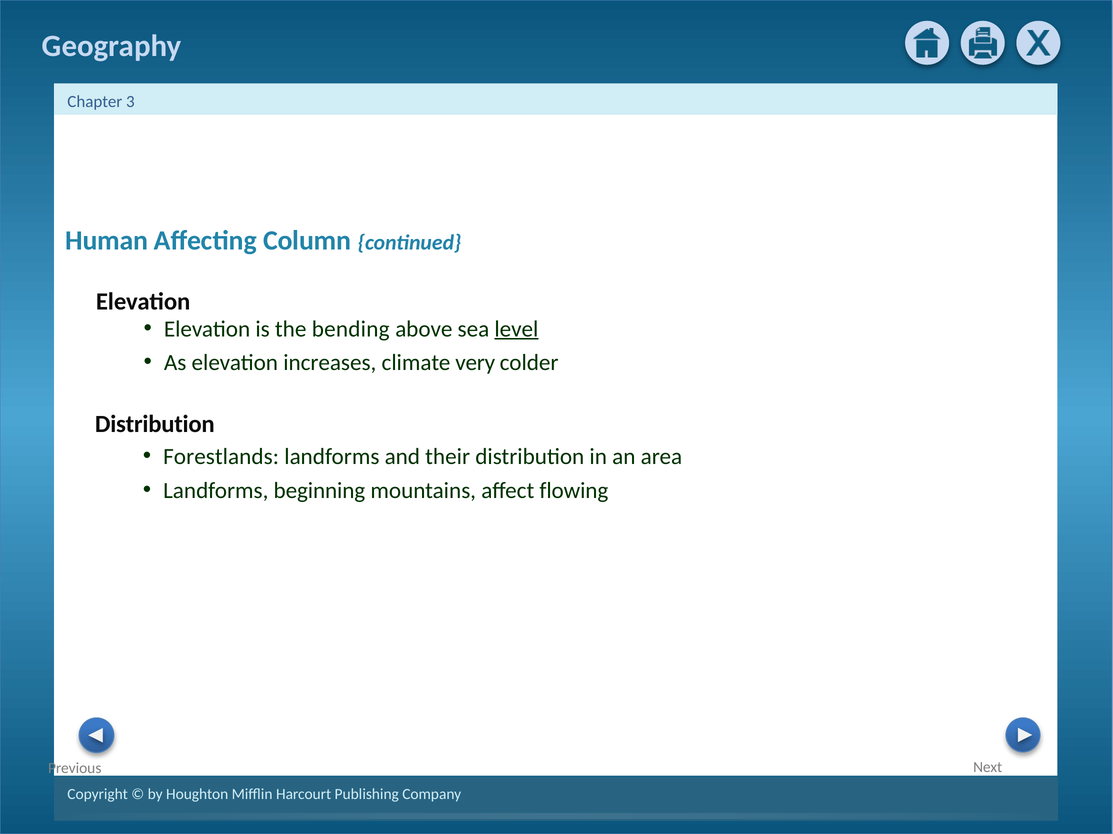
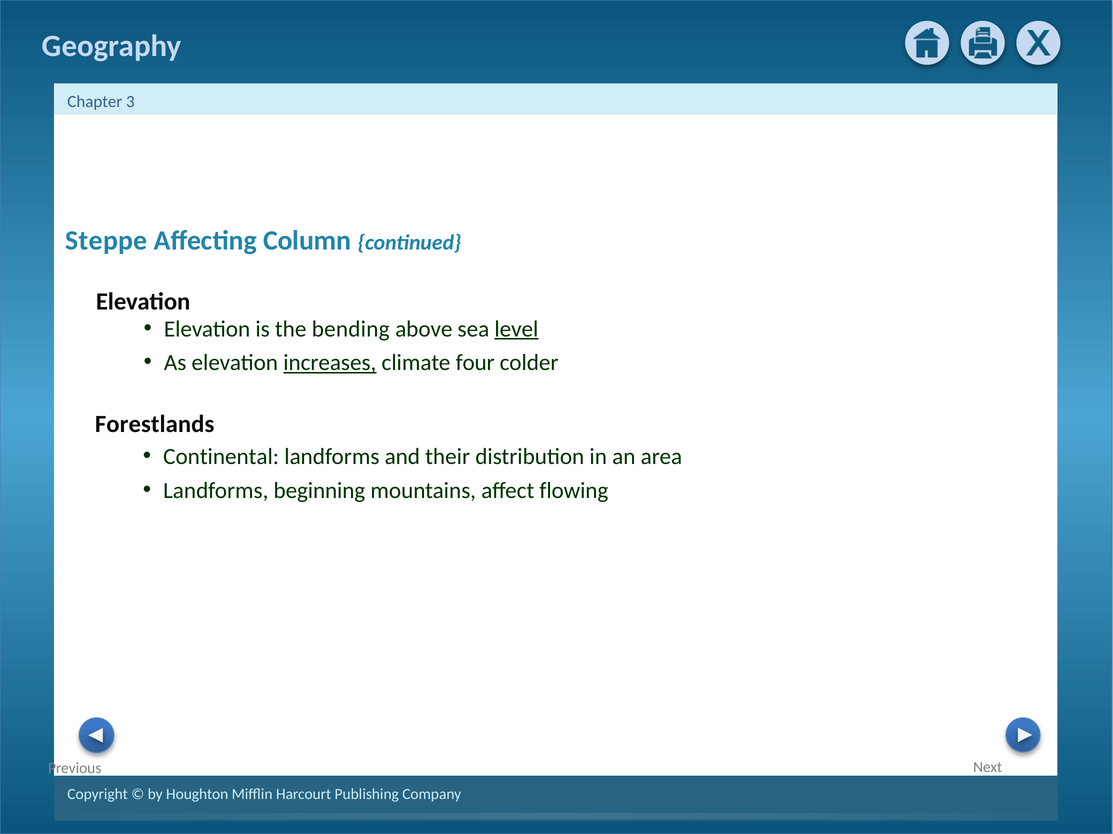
Human: Human -> Steppe (106, 241)
increases underline: none -> present (330, 363)
very: very -> four (475, 363)
Distribution: Distribution -> Forestlands (155, 425)
Forestlands: Forestlands -> Continental (221, 457)
